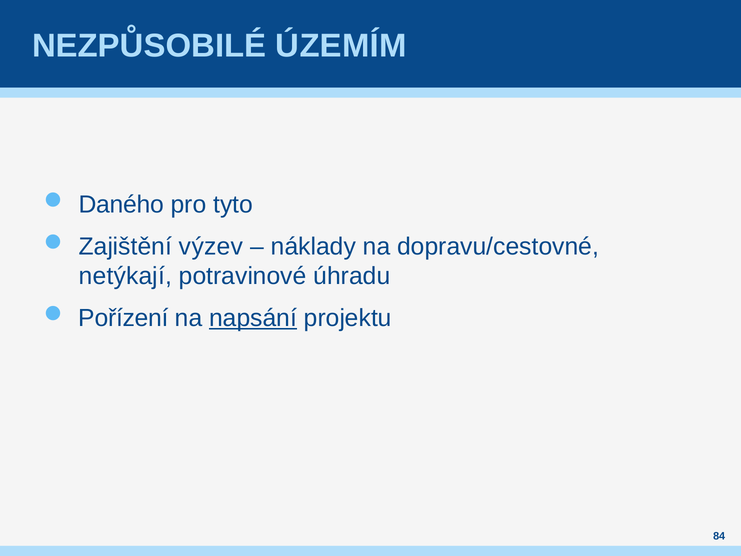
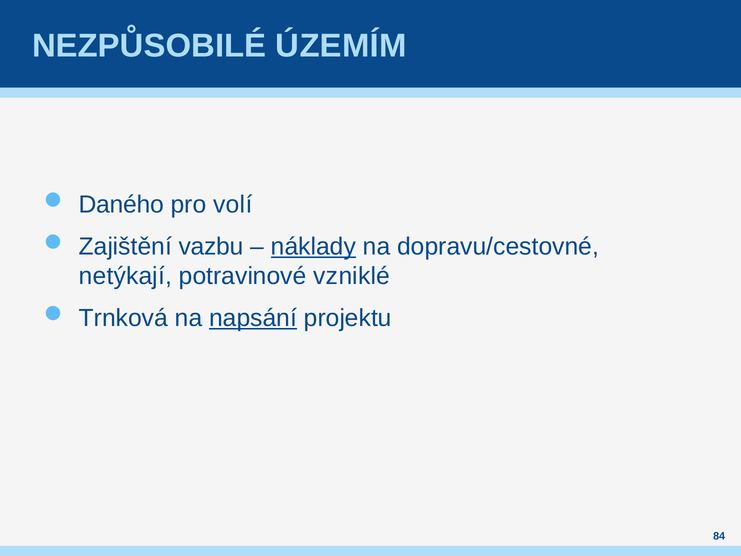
tyto: tyto -> volí (233, 204)
výzev: výzev -> vazbu (211, 246)
náklady underline: none -> present (313, 246)
úhradu: úhradu -> vzniklé (352, 276)
Pořízení: Pořízení -> Trnková (123, 318)
